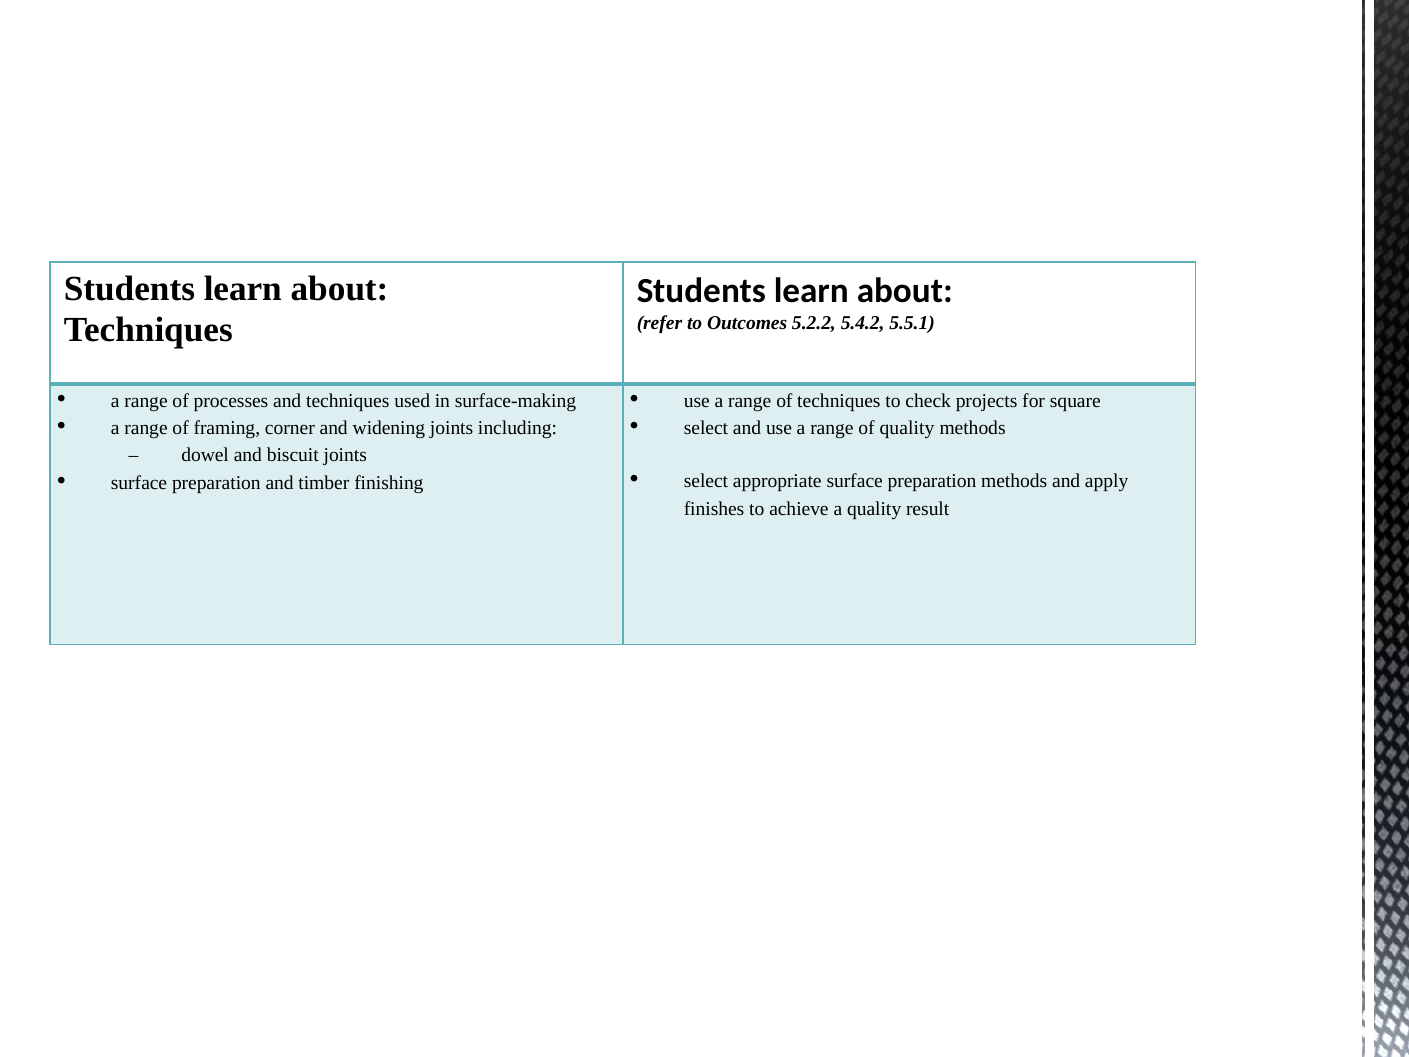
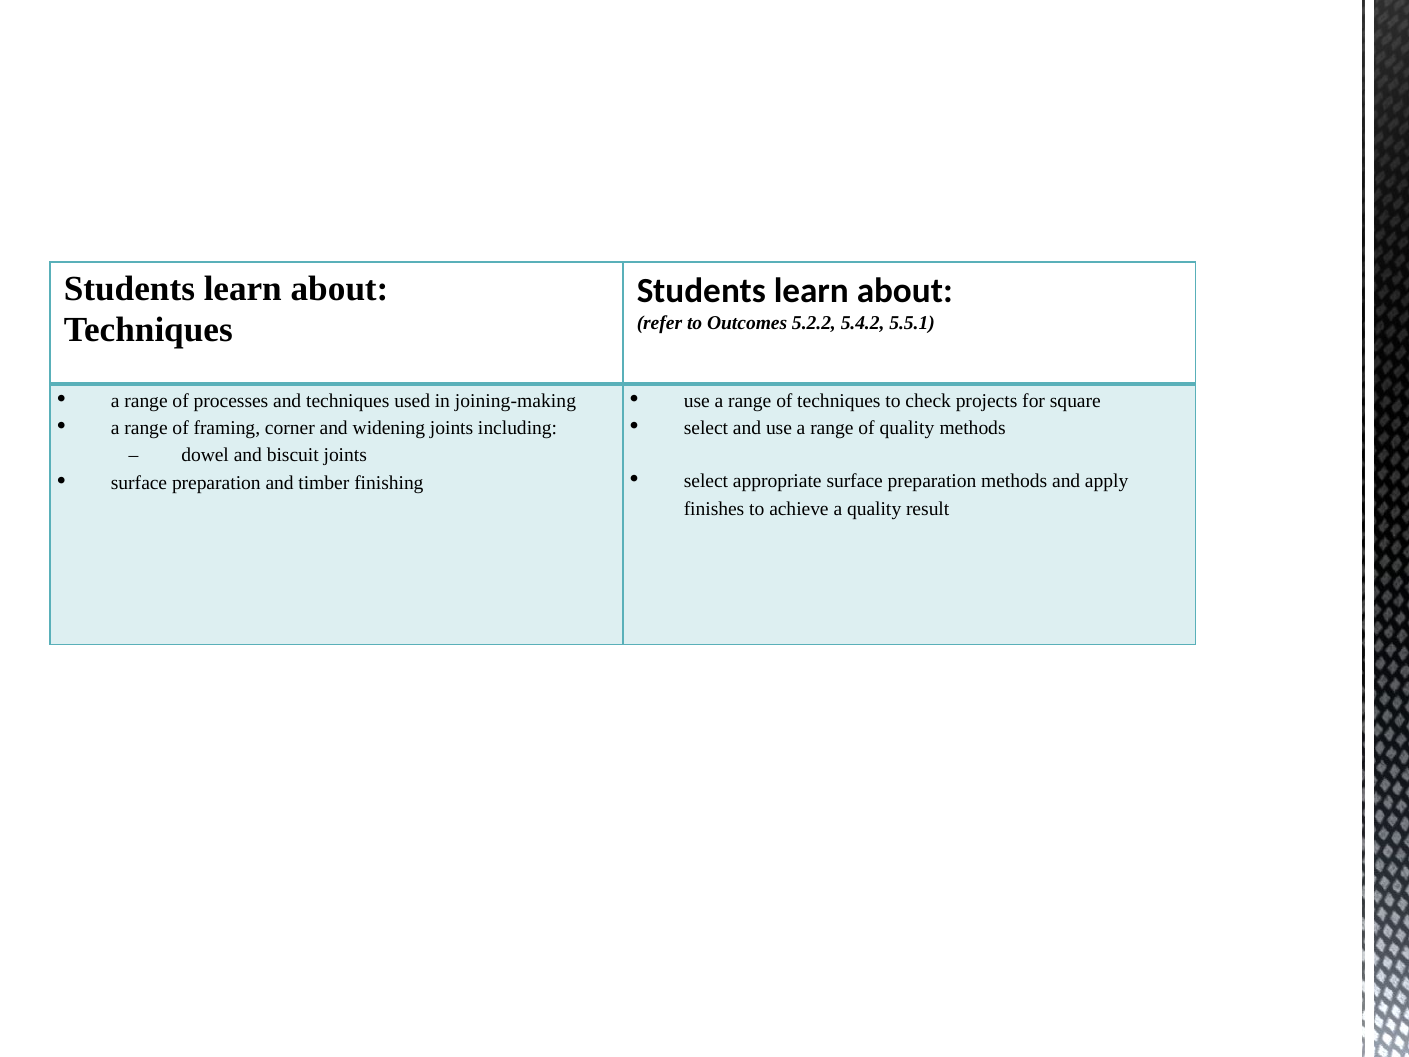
surface-making: surface-making -> joining-making (515, 400)
